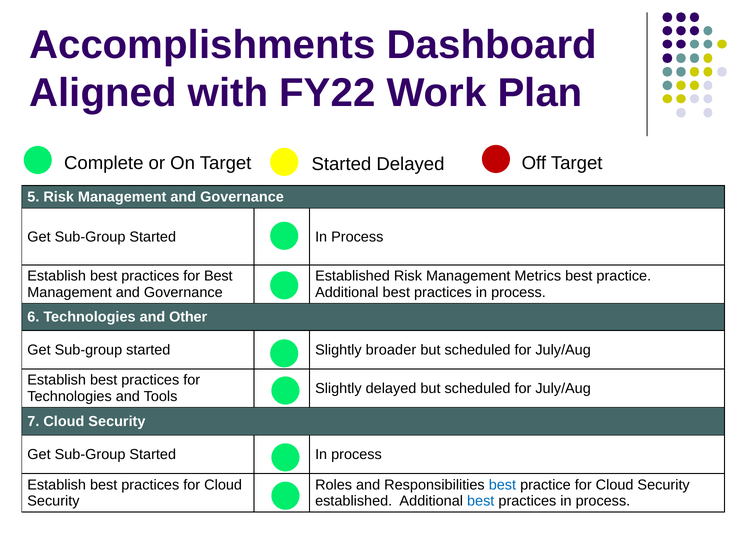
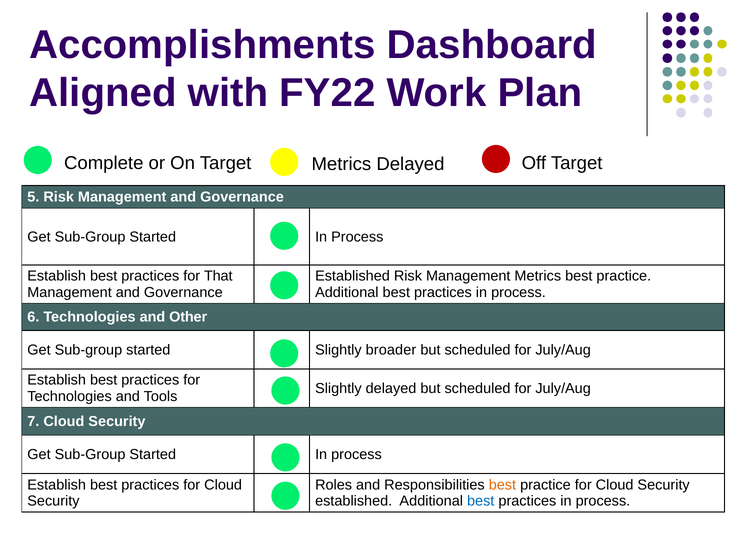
Target Started: Started -> Metrics (341, 164)
for Best: Best -> That (218, 276)
best colour: blue -> orange (502, 485)
